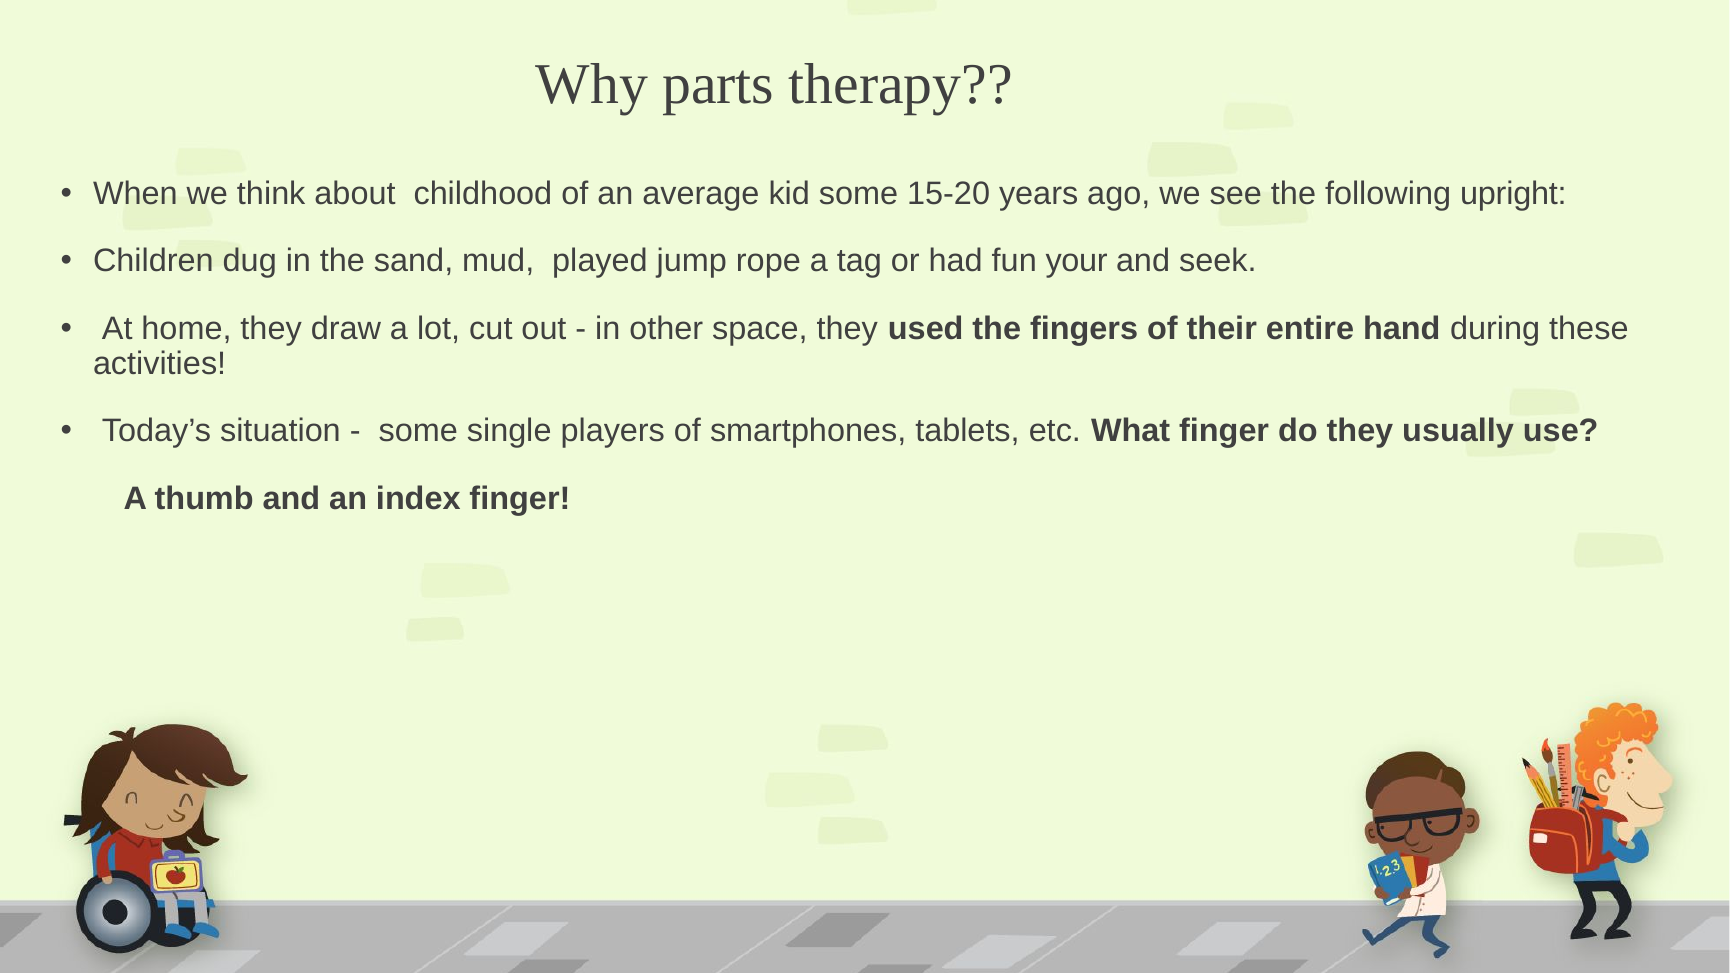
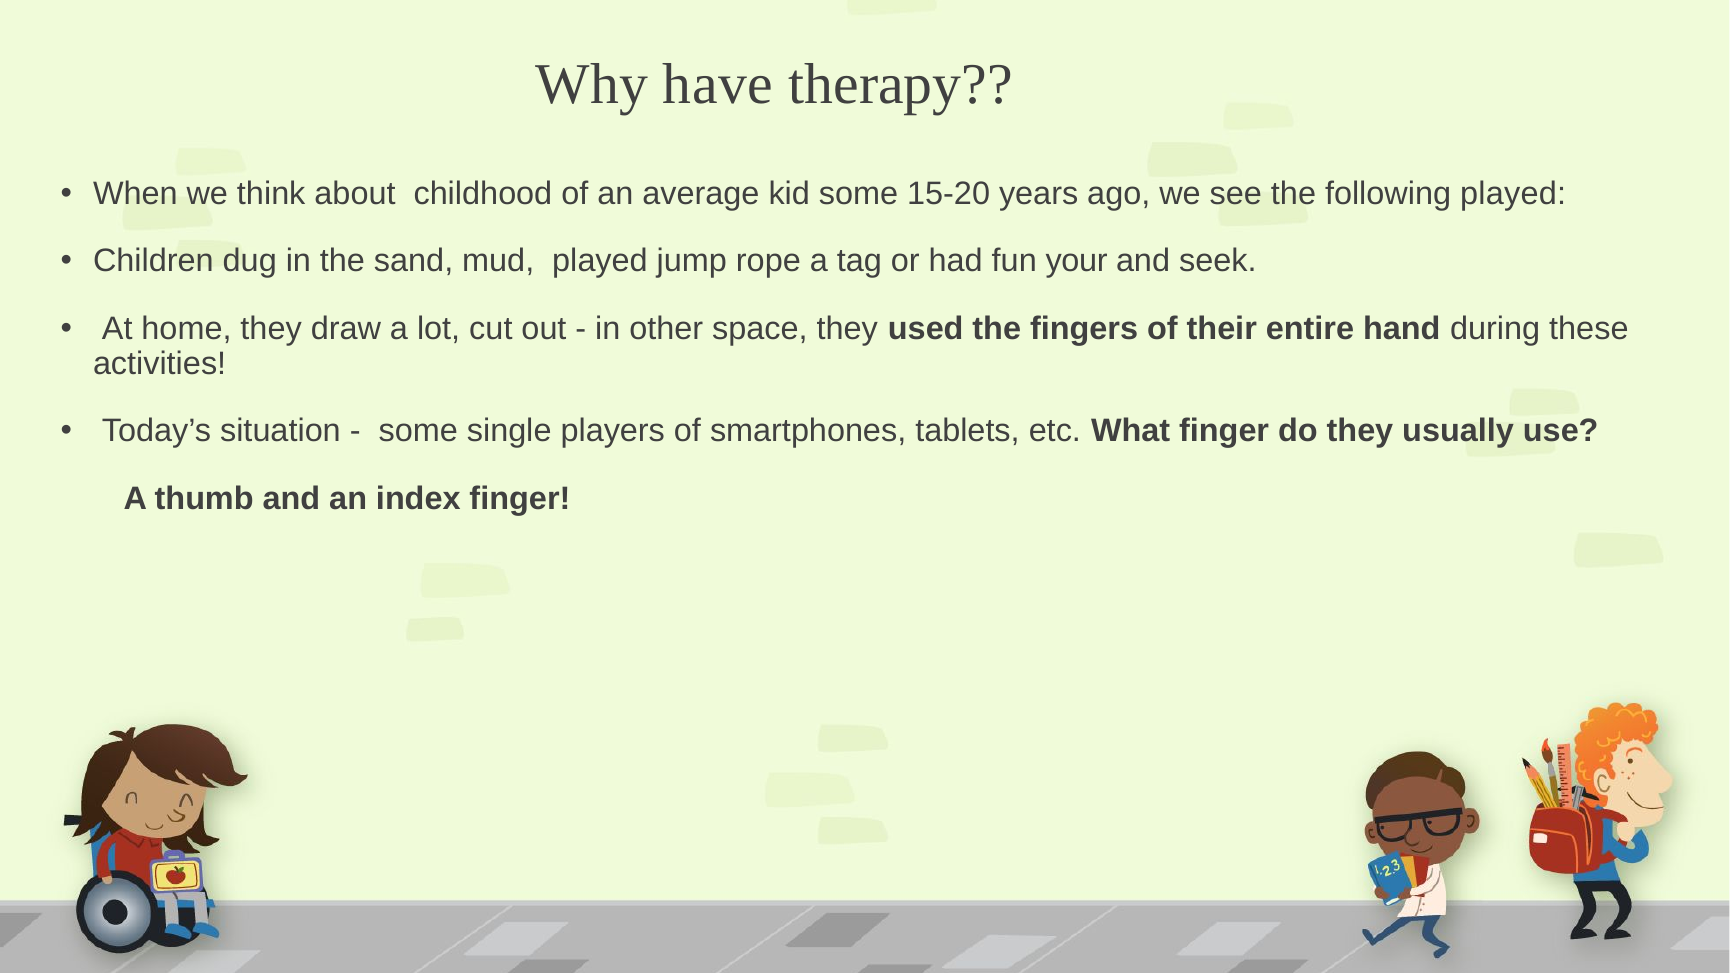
parts: parts -> have (718, 84)
following upright: upright -> played (1513, 194)
